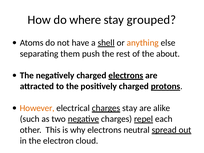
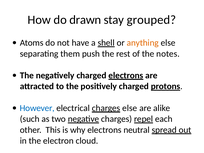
where: where -> drawn (85, 20)
about: about -> notes (168, 54)
However colour: orange -> blue (37, 108)
stay: stay -> else (130, 108)
